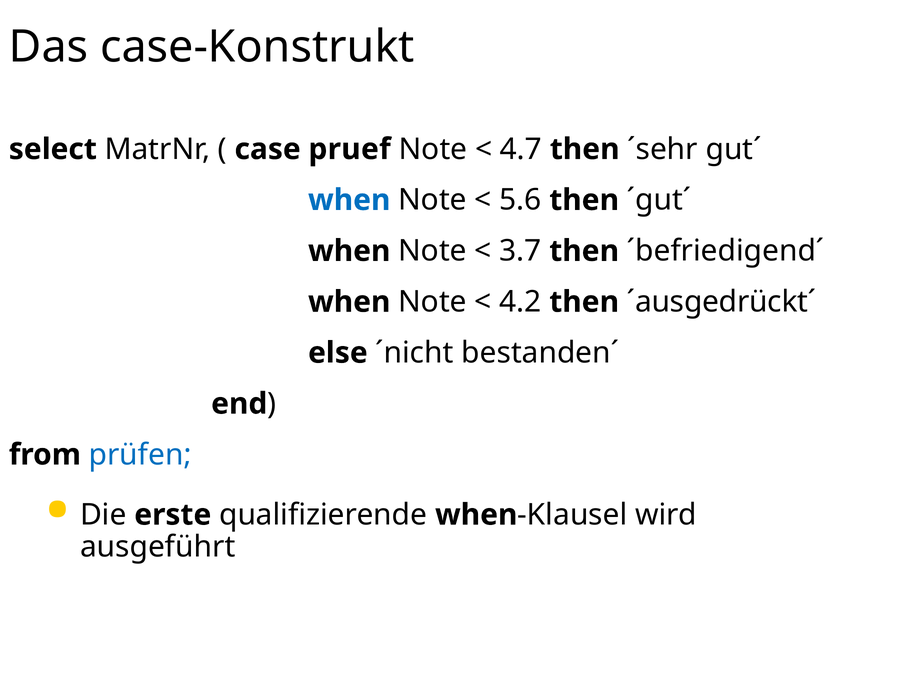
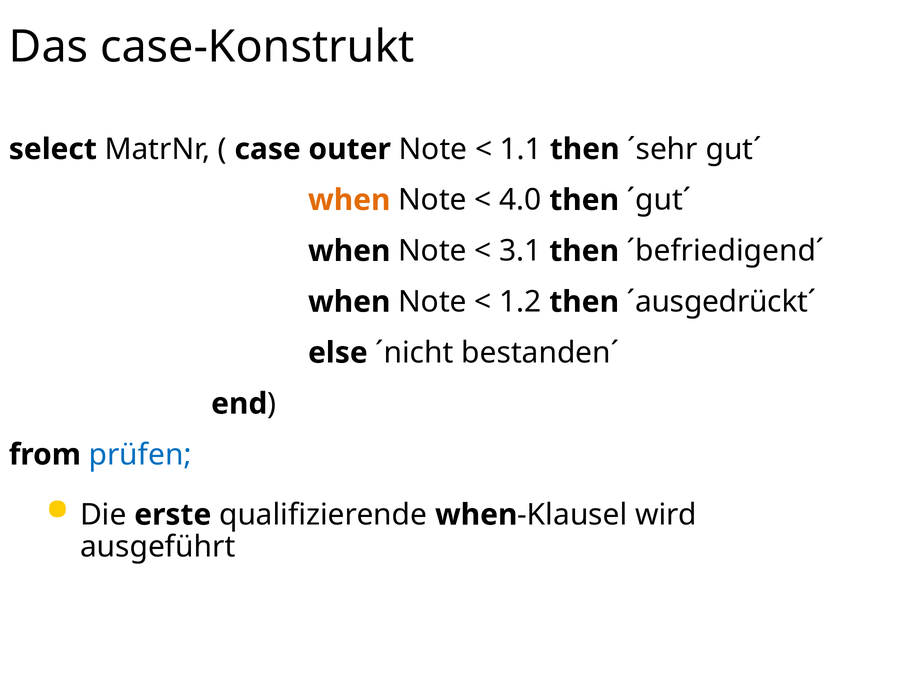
pruef: pruef -> outer (350, 149)
4.7: 4.7 -> 1.1 (521, 149)
when colour: blue -> orange (349, 200)
5.6: 5.6 -> 4.0 (520, 200)
3.7: 3.7 -> 3.1 (520, 251)
4.2: 4.2 -> 1.2 (520, 302)
